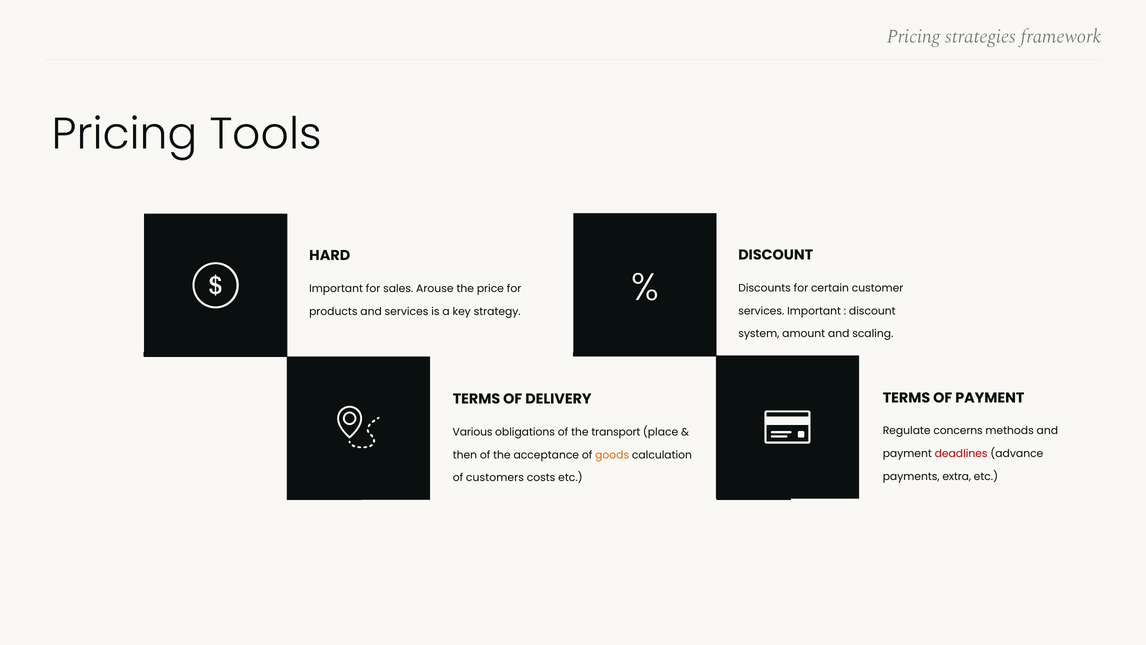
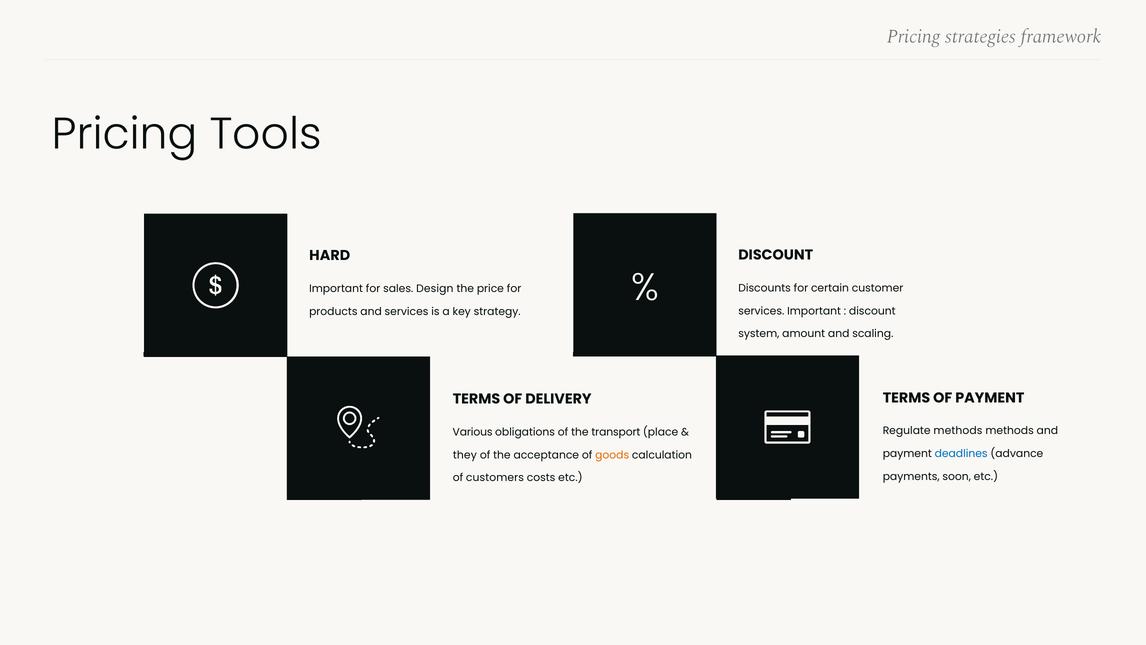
Arouse: Arouse -> Design (435, 289)
Regulate concerns: concerns -> methods (958, 431)
deadlines colour: red -> blue (961, 454)
then: then -> they (465, 455)
extra: extra -> soon (957, 476)
